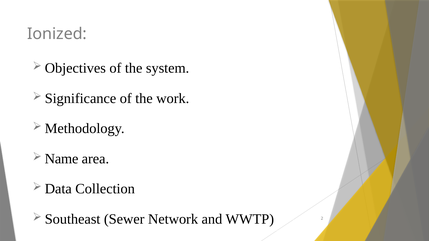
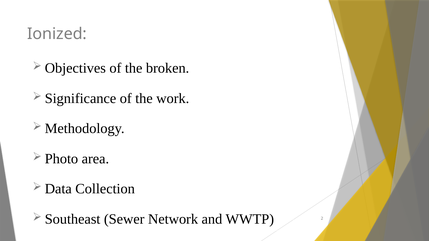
system: system -> broken (168, 68)
Name: Name -> Photo (61, 159)
